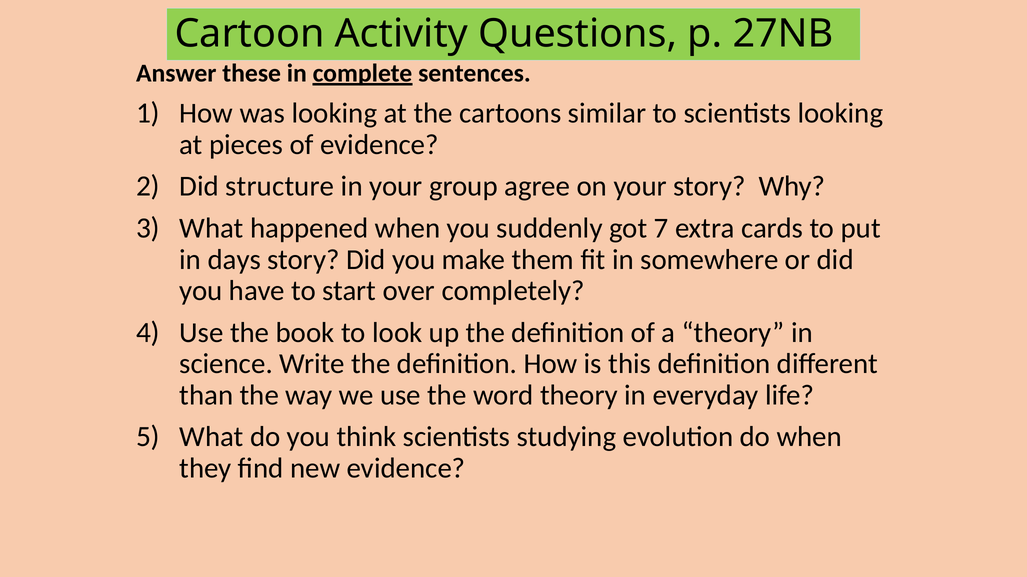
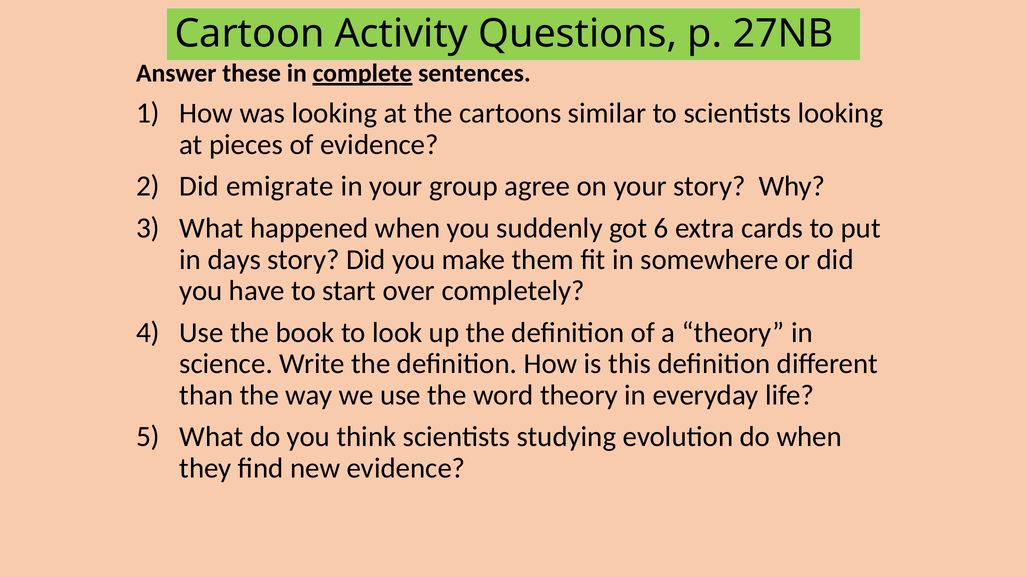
structure: structure -> emigrate (280, 187)
7: 7 -> 6 (661, 229)
